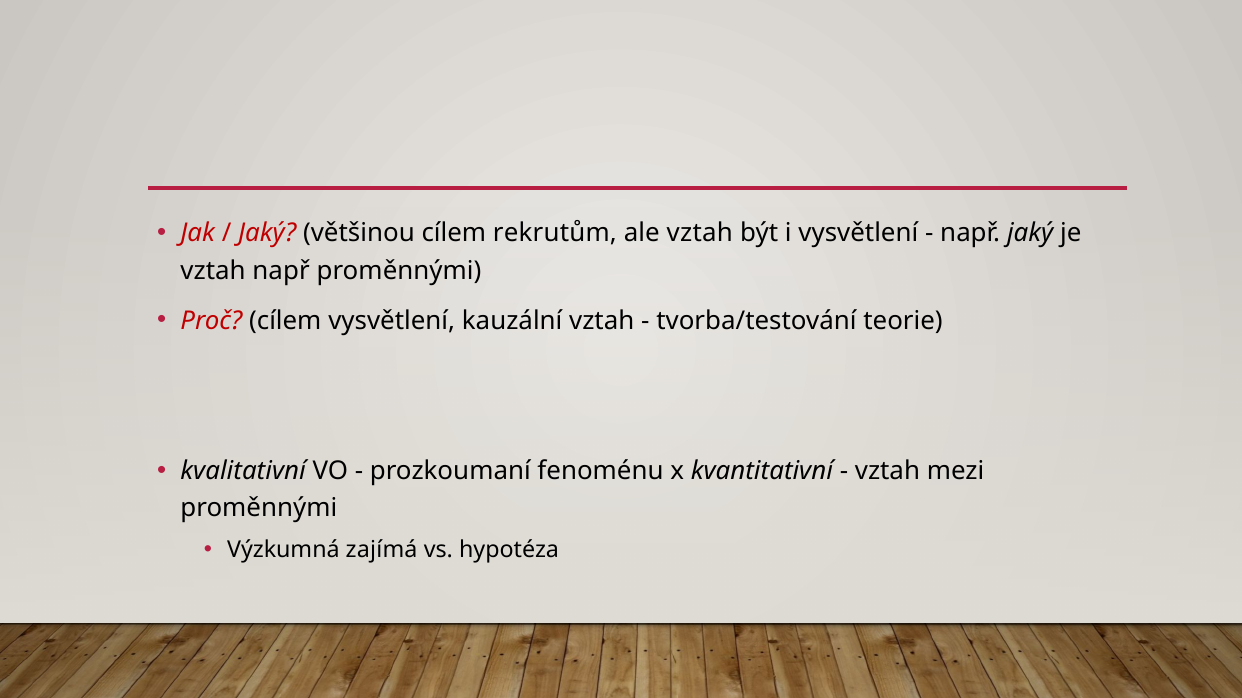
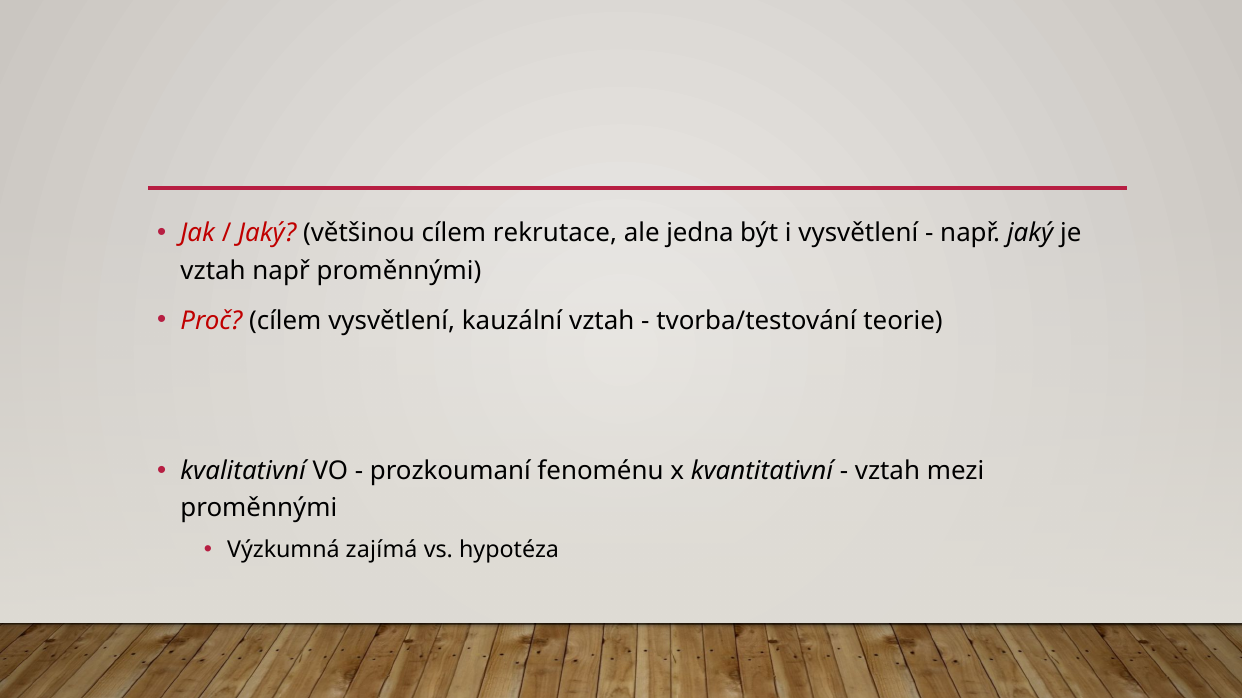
rekrutům: rekrutům -> rekrutace (555, 234)
ale vztah: vztah -> jedna (700, 234)
